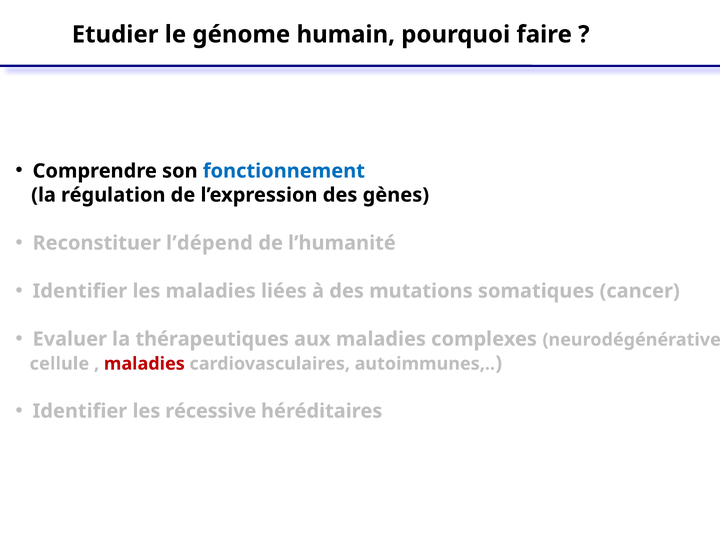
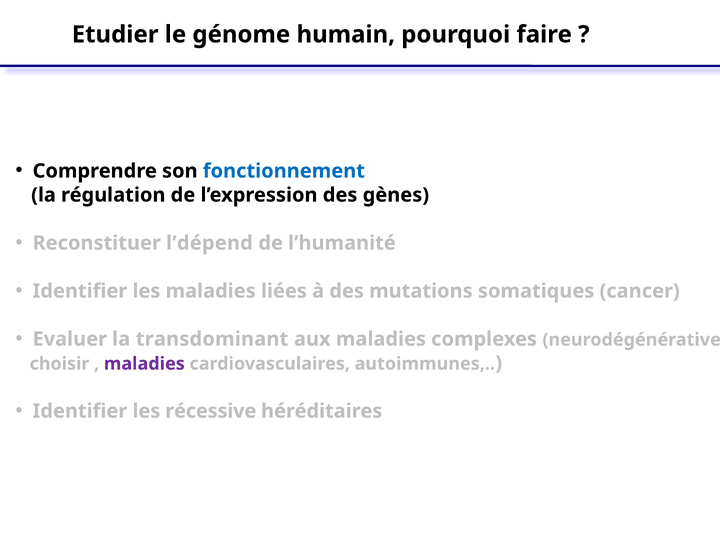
thérapeutiques: thérapeutiques -> transdominant (212, 339)
cellule: cellule -> choisir (59, 364)
maladies colour: red -> purple (144, 364)
